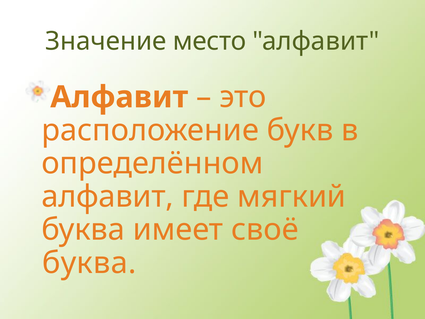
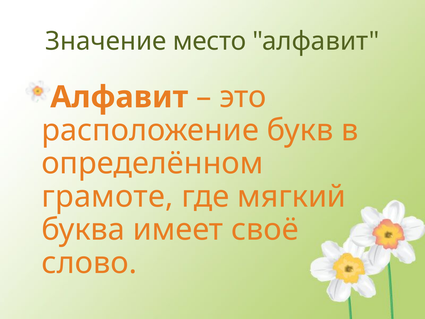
алфавит: алфавит -> грамоте (107, 197)
буква: буква -> слово (89, 263)
